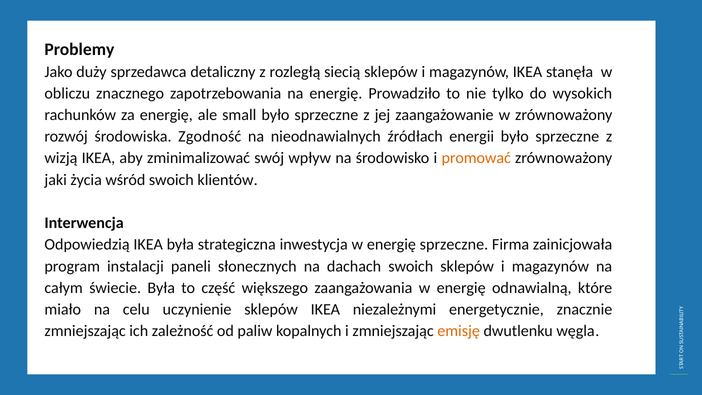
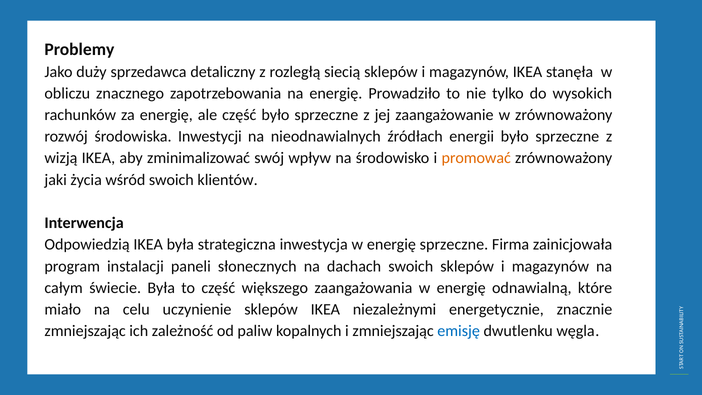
ale small: small -> część (239, 115)
Zgodność: Zgodność -> Inwestycji (210, 137)
emisję colour: orange -> blue (459, 331)
